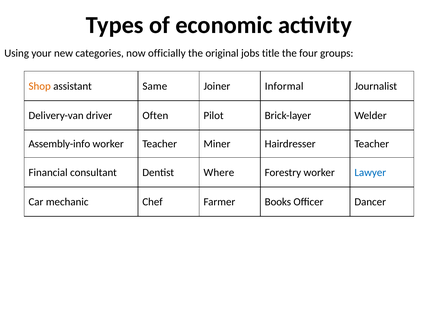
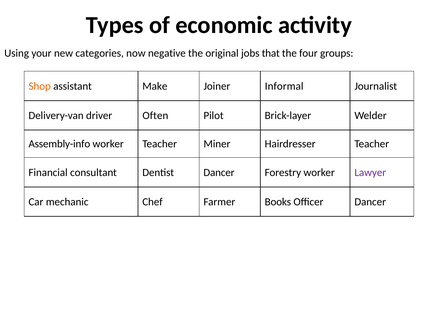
officially: officially -> negative (167, 53)
title: title -> that (271, 53)
Same: Same -> Make (155, 86)
Dentist Where: Where -> Dancer (219, 172)
Lawyer colour: blue -> purple (370, 172)
